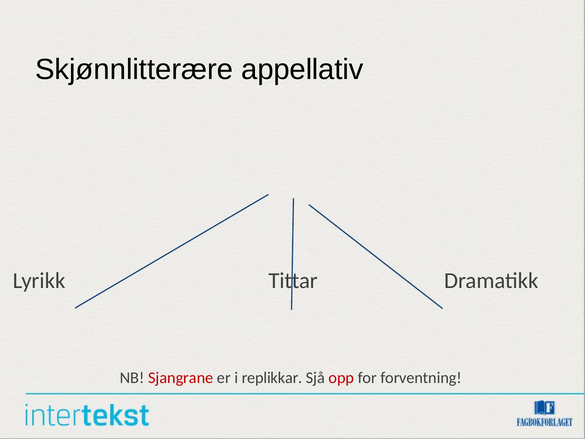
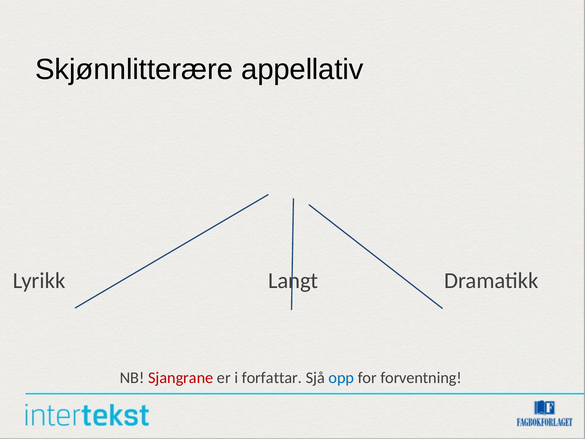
Tittar: Tittar -> Langt (293, 281)
replikkar: replikkar -> forfattar (272, 378)
opp colour: red -> blue (341, 378)
